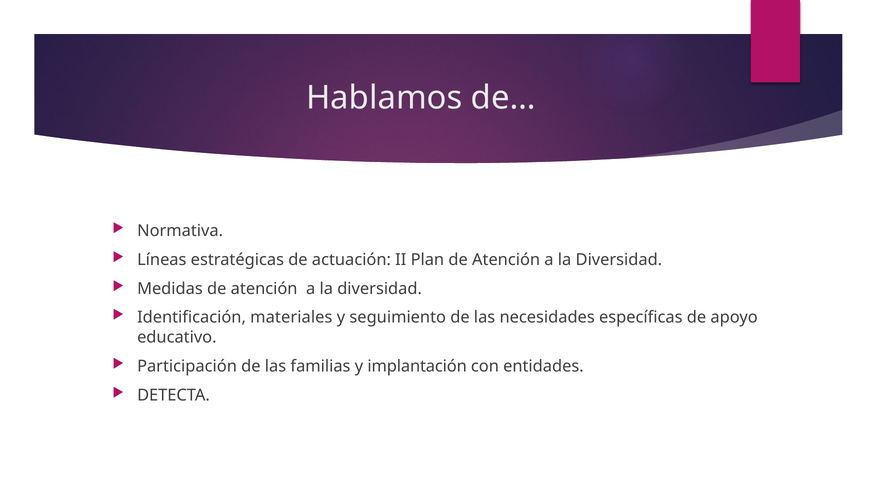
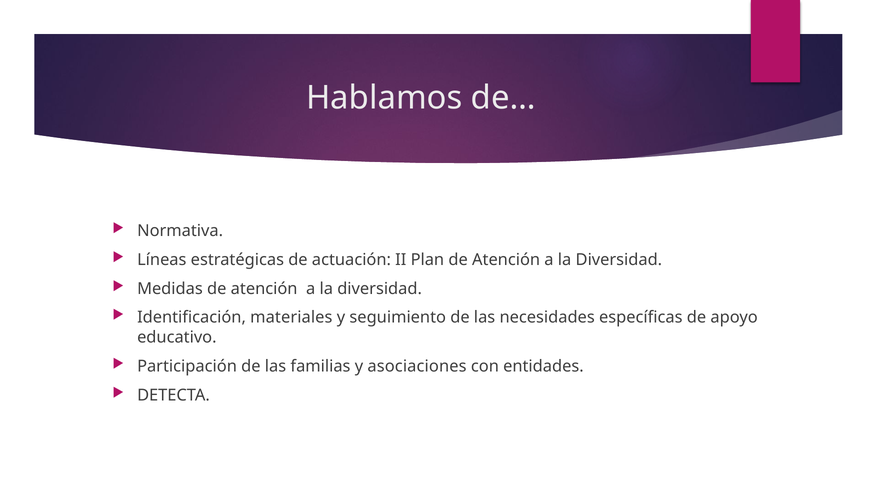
implantación: implantación -> asociaciones (417, 366)
